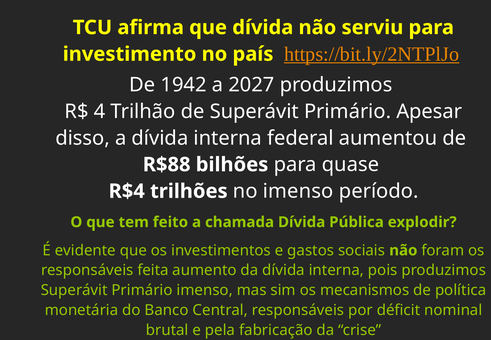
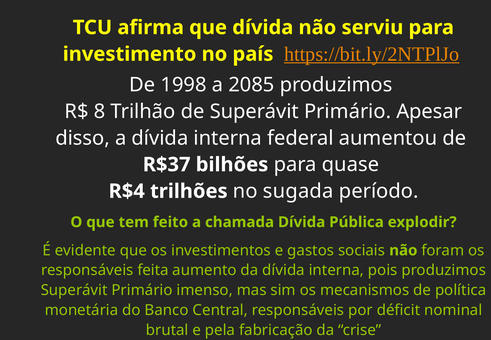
1942: 1942 -> 1998 (184, 85)
2027: 2027 -> 2085 (251, 85)
4: 4 -> 8 (100, 111)
R$88: R$88 -> R$37 (167, 165)
no imenso: imenso -> sugada (298, 191)
